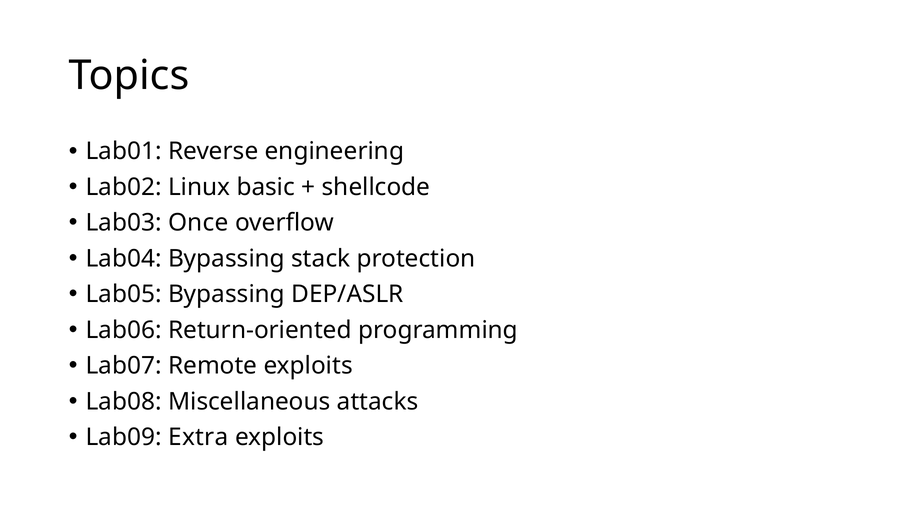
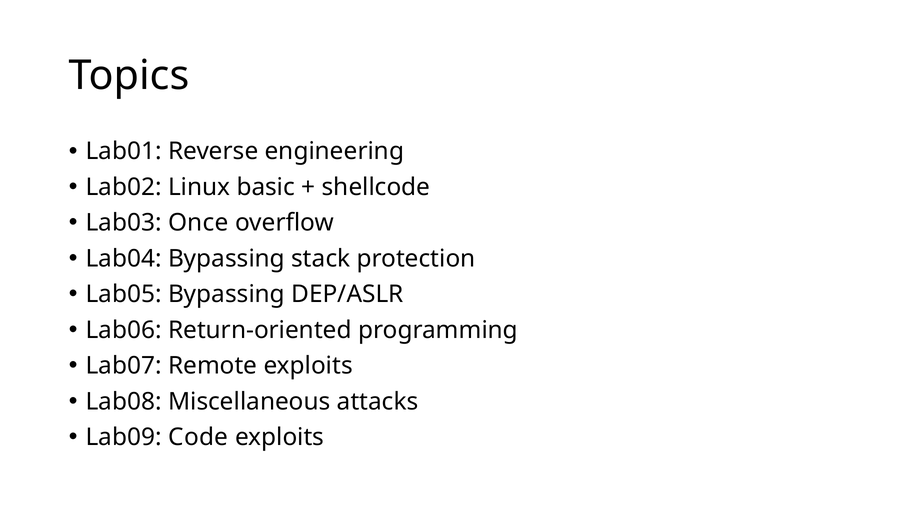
Extra: Extra -> Code (198, 438)
